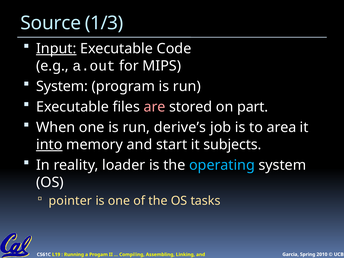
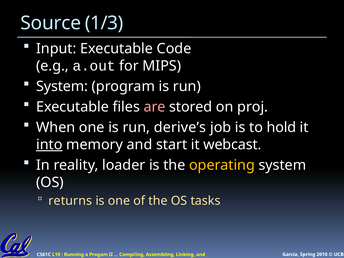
Input underline: present -> none (56, 49)
part: part -> proj (253, 107)
area: area -> hold (282, 127)
subjects: subjects -> webcast (232, 145)
operating colour: light blue -> yellow (222, 165)
pointer: pointer -> returns (70, 201)
